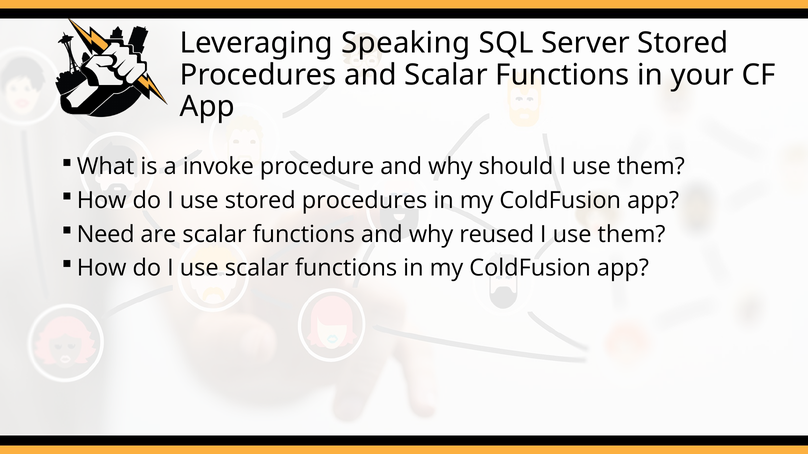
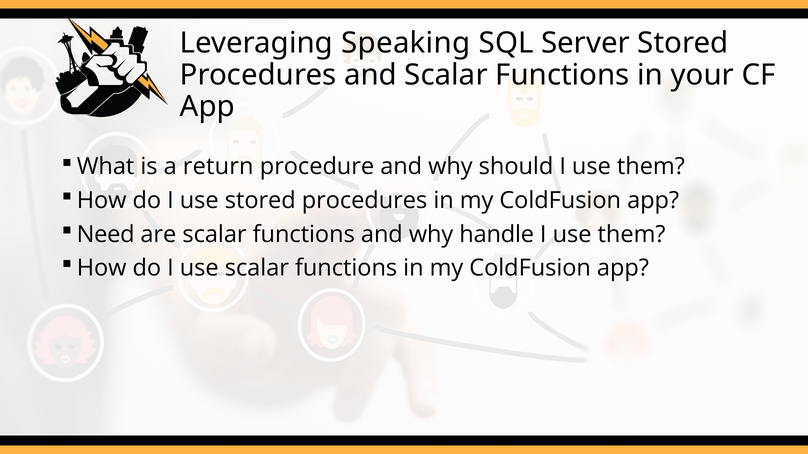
invoke: invoke -> return (218, 167)
reused: reused -> handle (497, 235)
